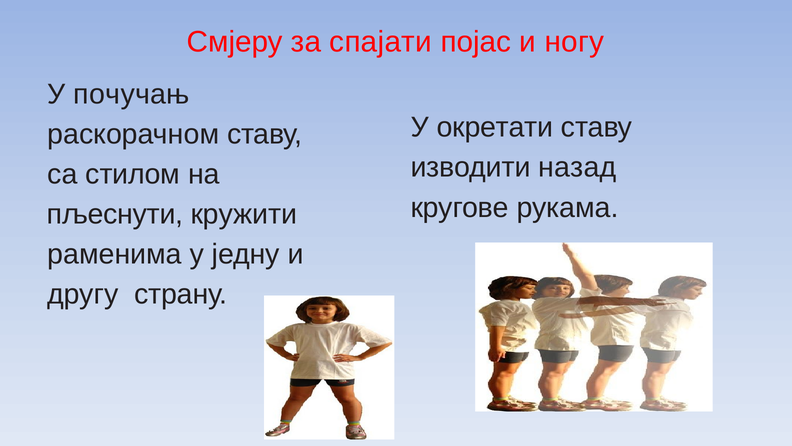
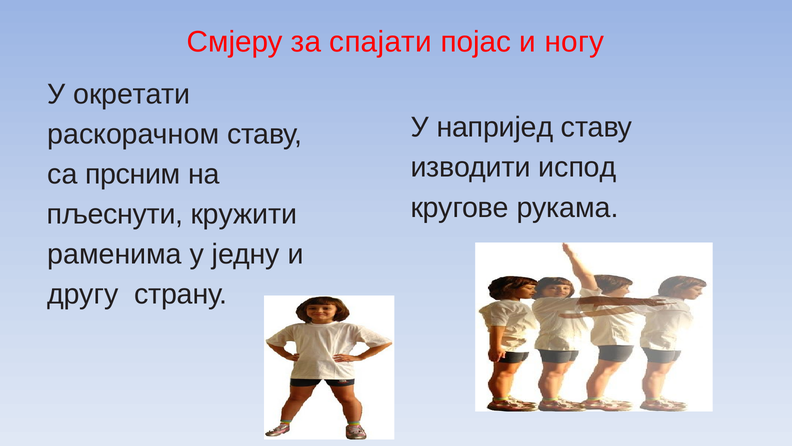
почучањ: почучањ -> окретати (132, 94)
окретати: окретати -> напријед (495, 127)
назад: назад -> испод (577, 167)
стилом: стилом -> прсним (133, 174)
